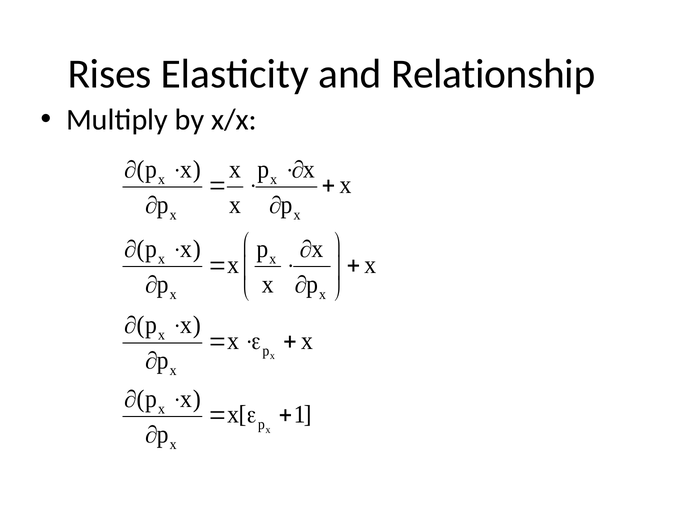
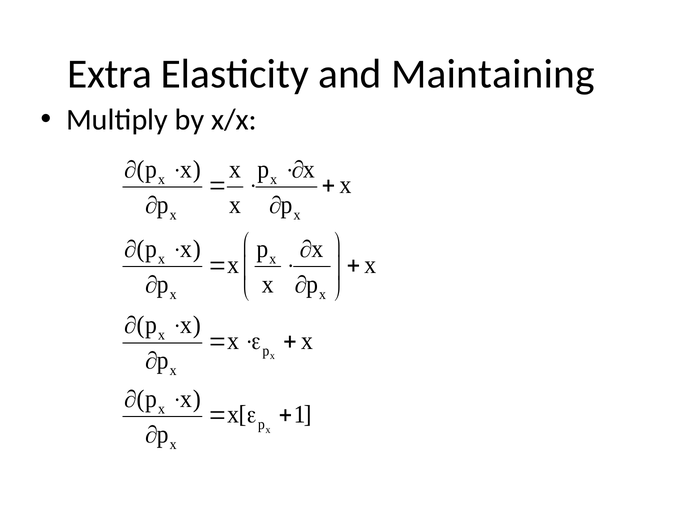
Rises: Rises -> Extra (110, 74)
Relationship: Relationship -> Maintaining (493, 74)
